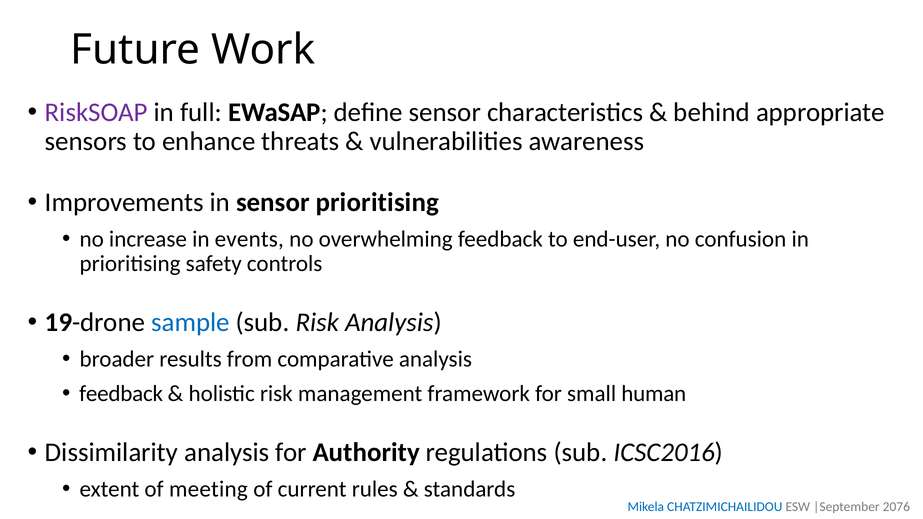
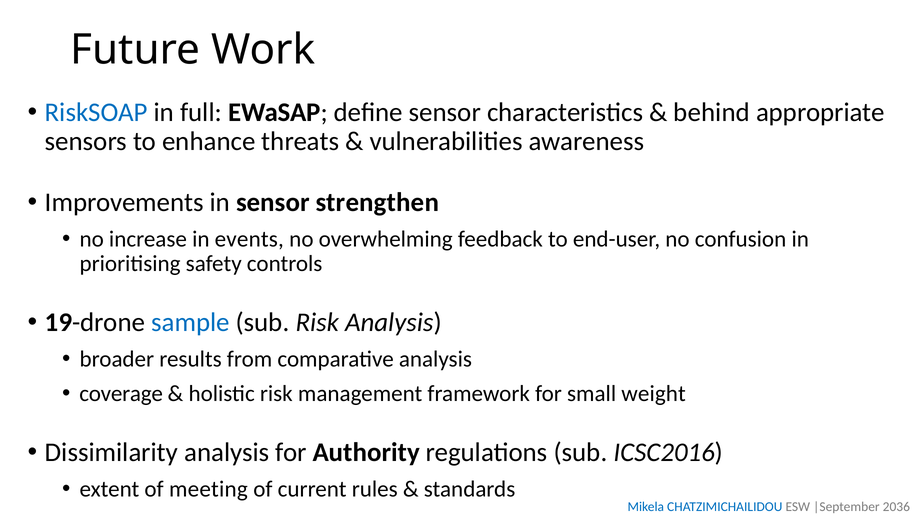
RiskSOAP colour: purple -> blue (96, 113)
sensor prioritising: prioritising -> strengthen (377, 202)
feedback: feedback -> coverage (121, 394)
human: human -> weight (654, 394)
2076: 2076 -> 2036 (896, 507)
